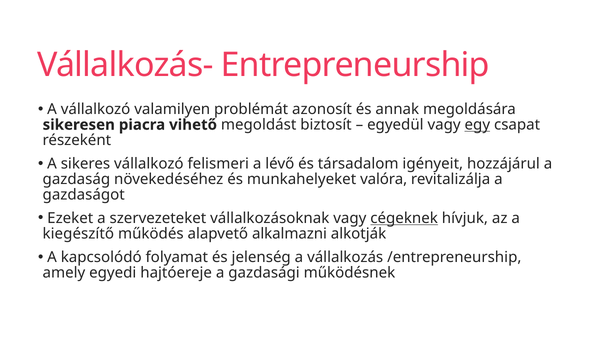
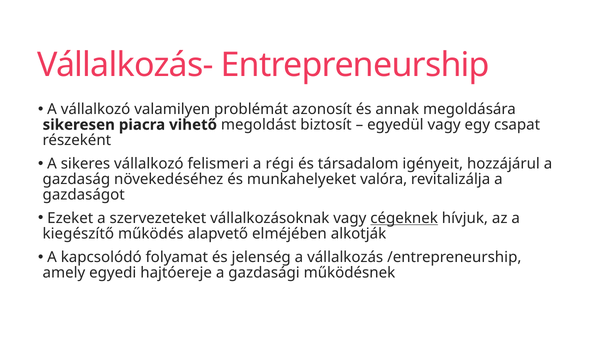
egy underline: present -> none (477, 125)
lévő: lévő -> régi (280, 164)
alkalmazni: alkalmazni -> elméjében (289, 233)
